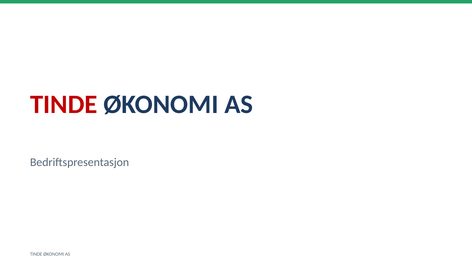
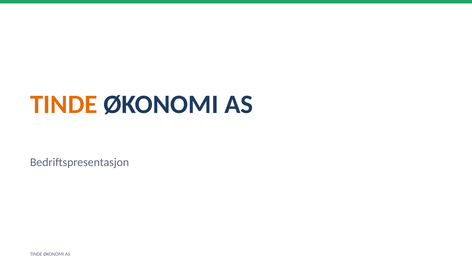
TINDE colour: red -> orange (64, 105)
